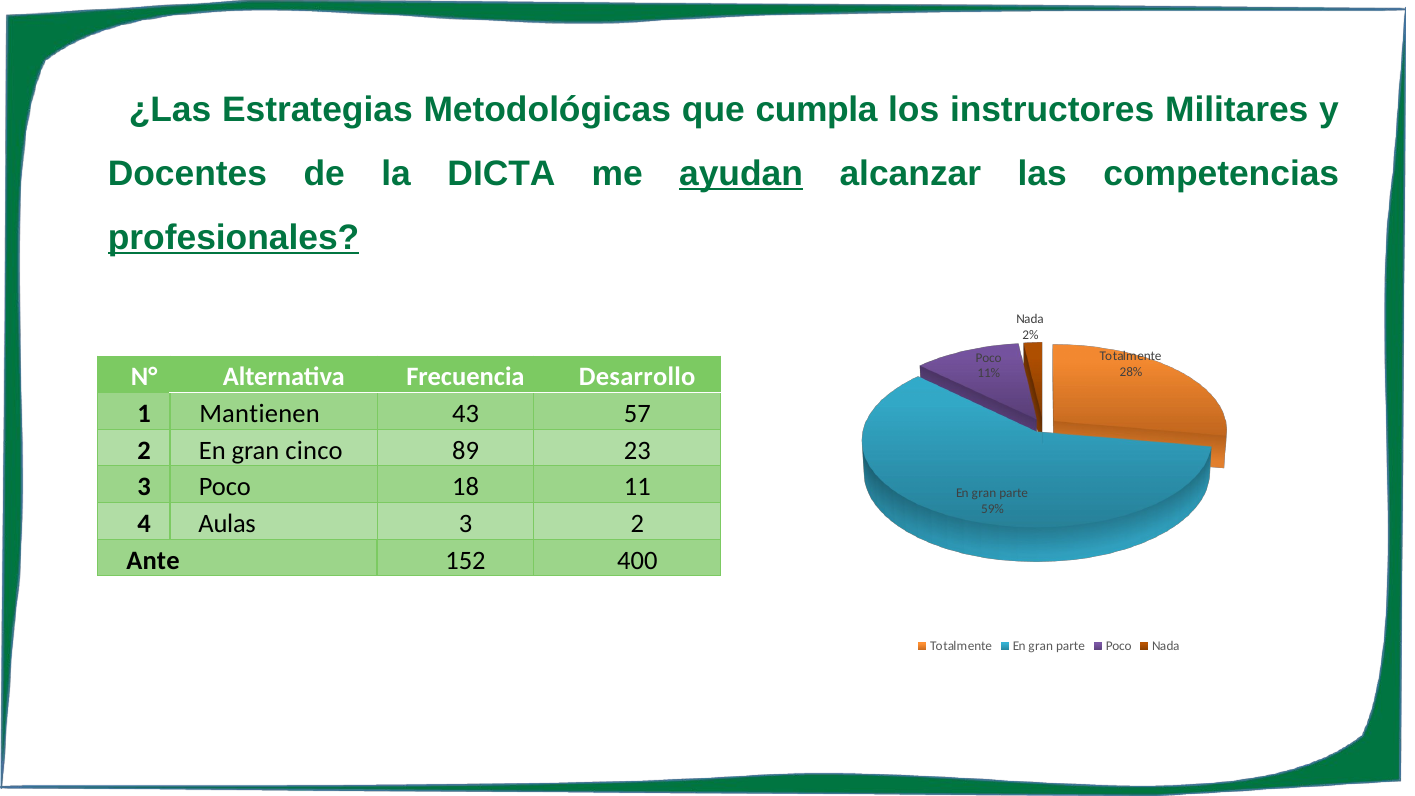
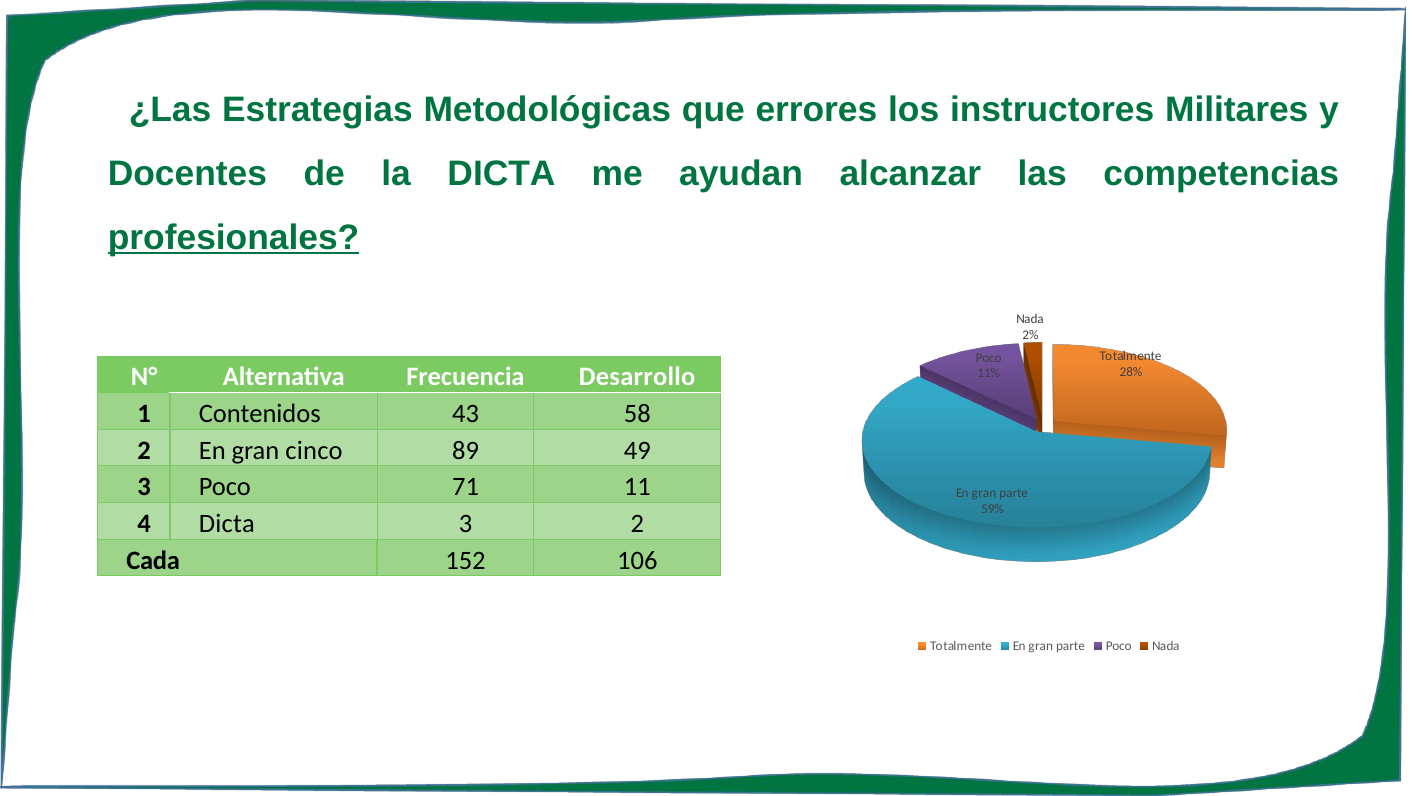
cumpla: cumpla -> errores (816, 110)
ayudan underline: present -> none (741, 174)
Mantienen: Mantienen -> Contenidos (260, 414)
57: 57 -> 58 (637, 414)
23: 23 -> 49 (637, 450)
18: 18 -> 71 (466, 487)
4 Aulas: Aulas -> Dicta (227, 524)
Ante: Ante -> Cada (153, 560)
400: 400 -> 106 (637, 560)
